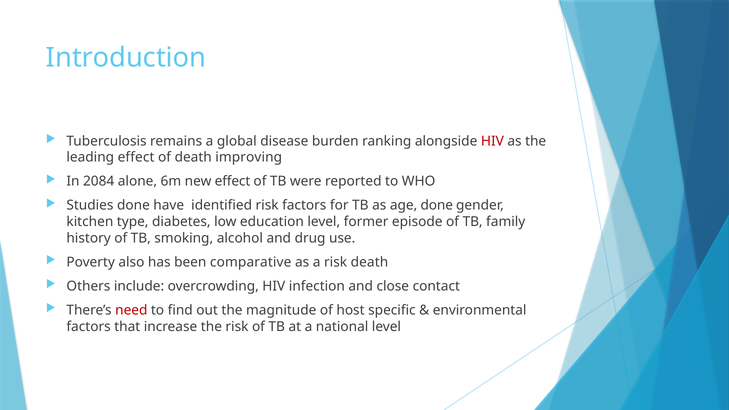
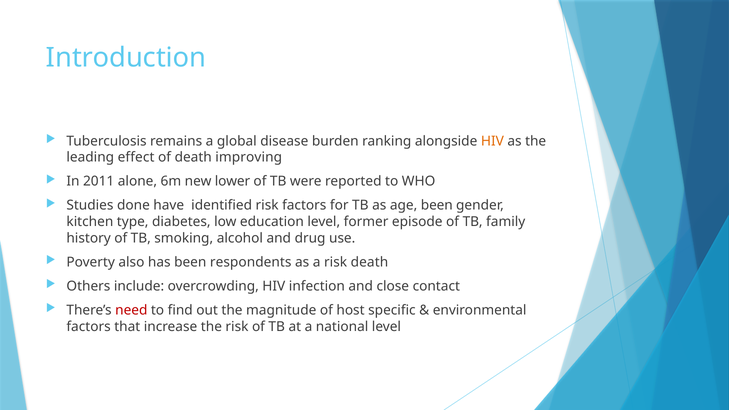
HIV colour: red -> orange (492, 141)
2084: 2084 -> 2011 (99, 181)
new effect: effect -> lower (233, 181)
age done: done -> been (437, 205)
comparative: comparative -> respondents (251, 262)
